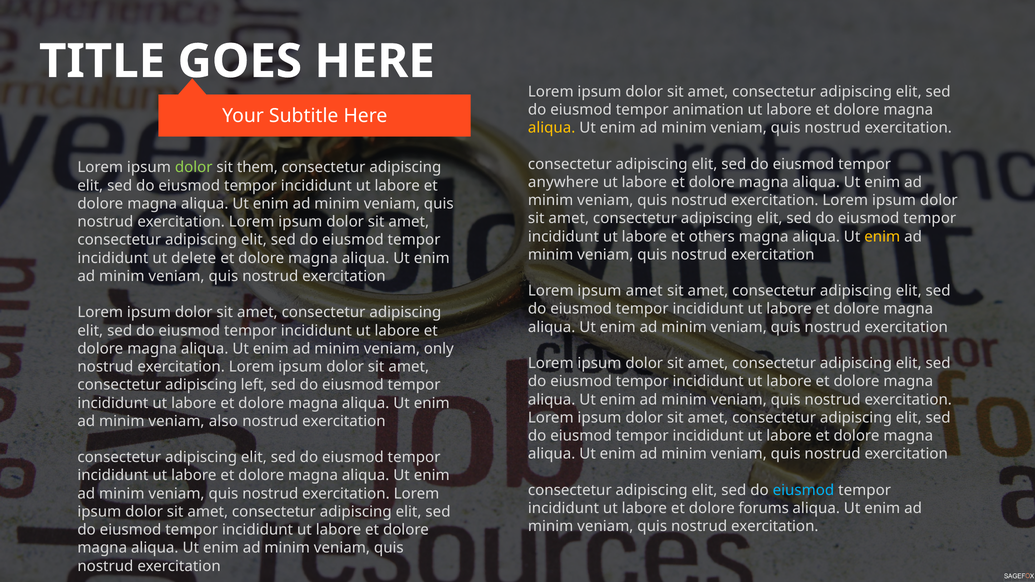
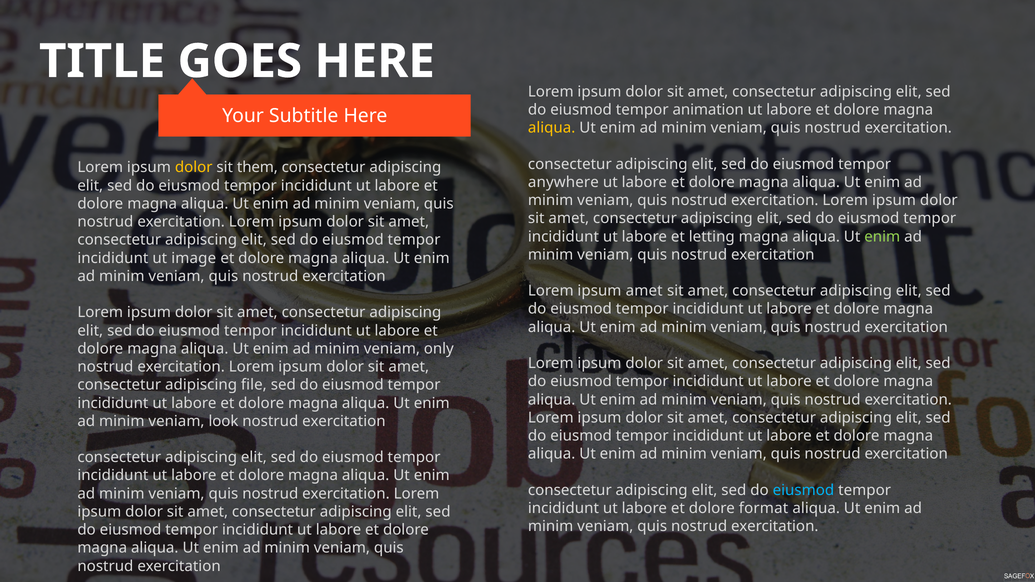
dolor colour: light green -> yellow (194, 168)
others: others -> letting (712, 237)
enim colour: yellow -> light green (882, 237)
delete: delete -> image (194, 258)
left: left -> file (254, 385)
also: also -> look (223, 421)
forums: forums -> format (764, 508)
